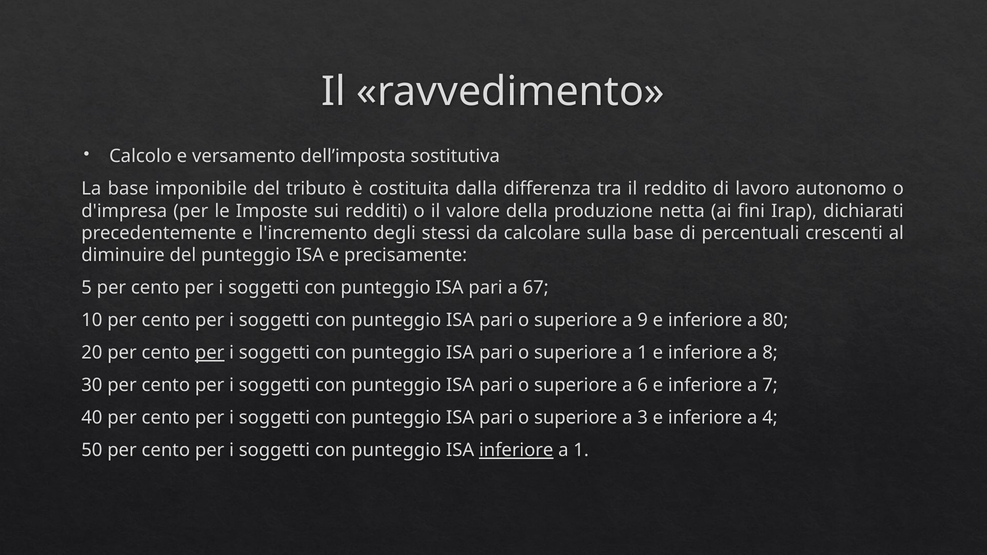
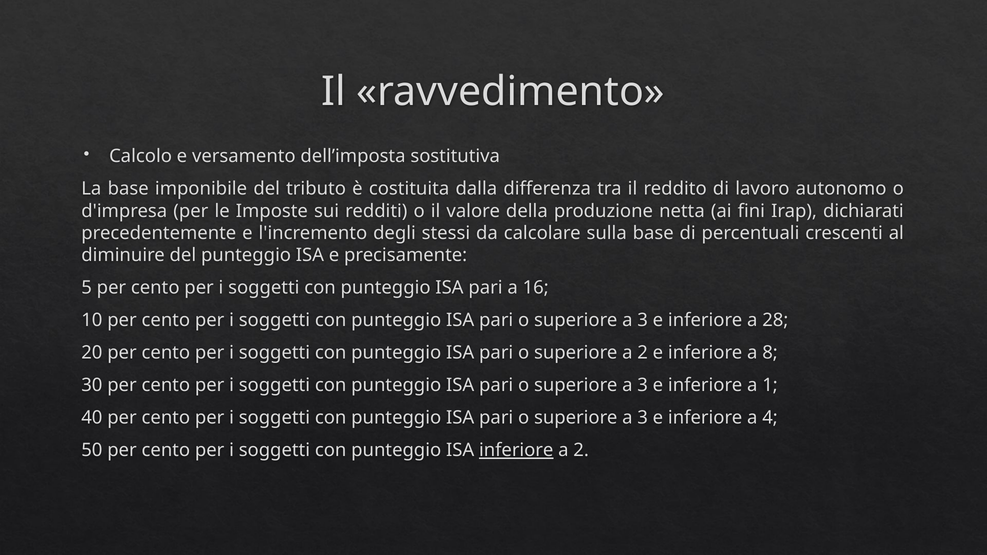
67: 67 -> 16 (536, 288)
9: 9 -> 3 (643, 320)
80: 80 -> 28 (775, 320)
per underline: present -> none (210, 353)
superiore a 1: 1 -> 2 (643, 353)
6: 6 -> 3 (643, 385)
7: 7 -> 1 (770, 385)
1: 1 -> 2 (581, 450)
